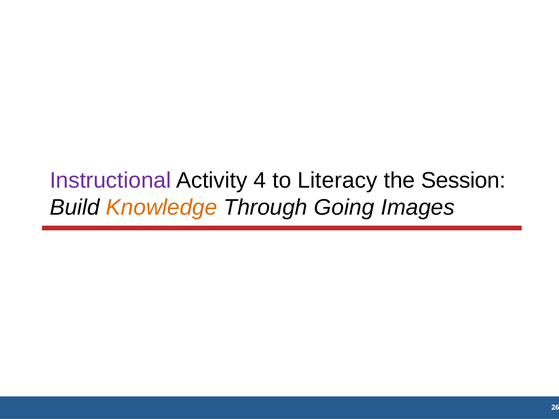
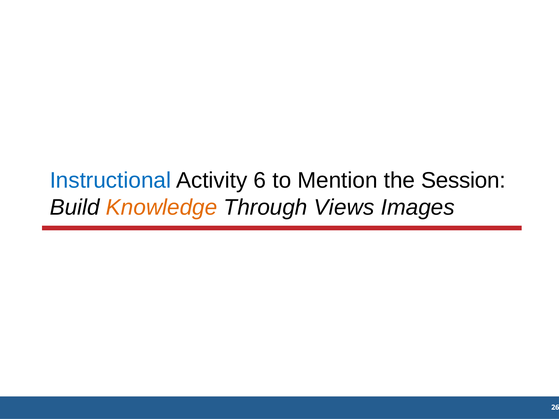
Instructional colour: purple -> blue (110, 180)
4: 4 -> 6 (260, 180)
Literacy: Literacy -> Mention (338, 180)
Going: Going -> Views (344, 207)
